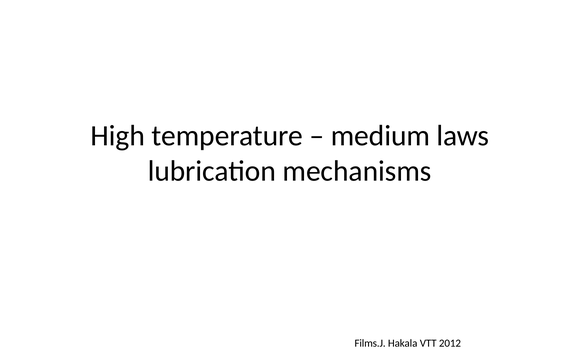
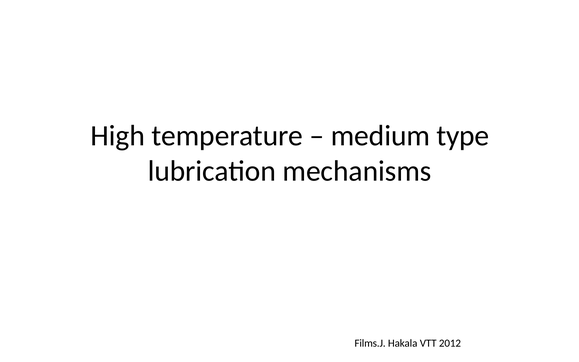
laws: laws -> type (463, 136)
